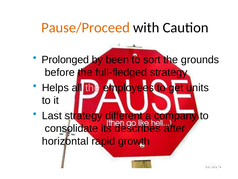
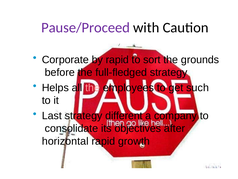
Pause/Proceed colour: orange -> purple (86, 28)
Prolonged: Prolonged -> Corporate (65, 60)
by been: been -> rapid (117, 60)
units: units -> such (198, 87)
describes: describes -> objectives (138, 128)
